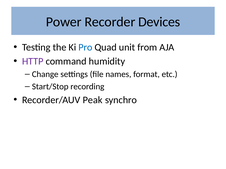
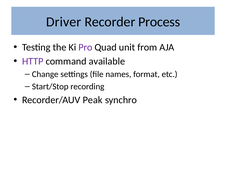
Power: Power -> Driver (64, 22)
Devices: Devices -> Process (159, 22)
Pro colour: blue -> purple (85, 47)
humidity: humidity -> available (107, 61)
